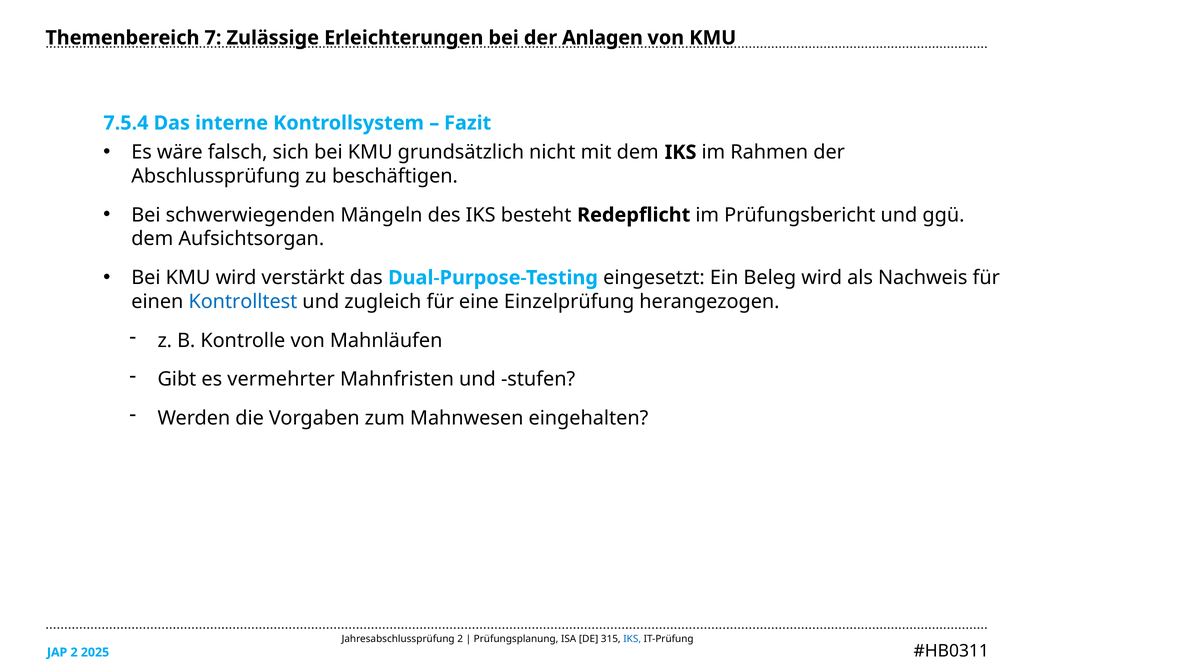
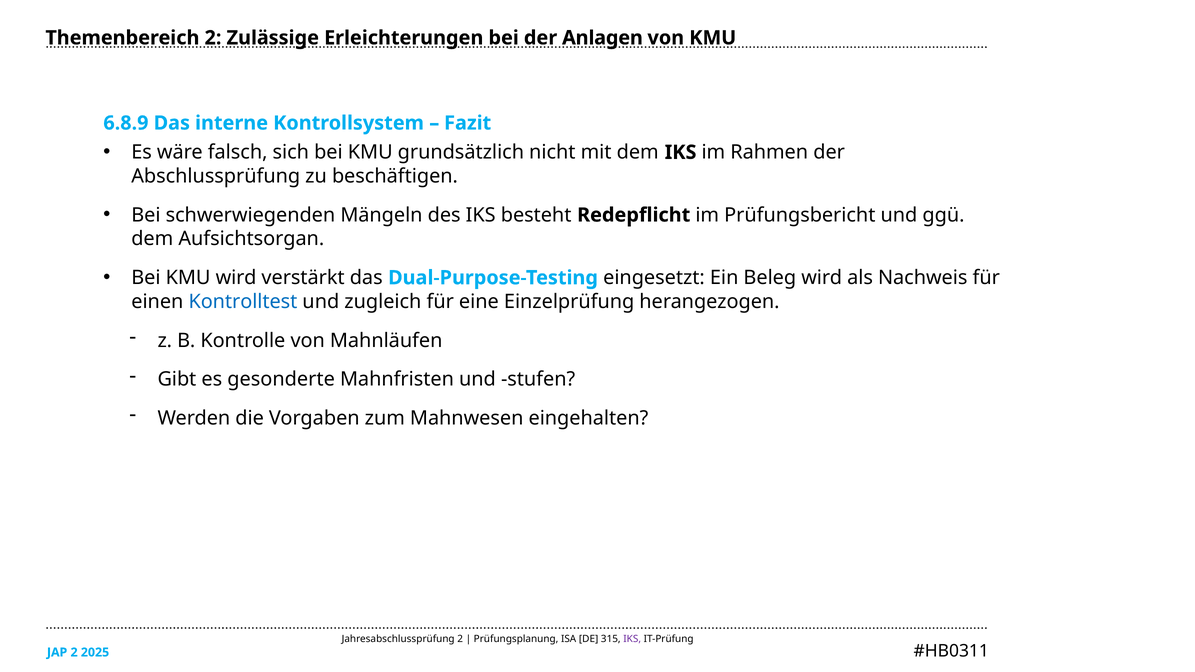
Themenbereich 7: 7 -> 2 (213, 38)
7.5.4: 7.5.4 -> 6.8.9 (126, 123)
vermehrter: vermehrter -> gesonderte (281, 379)
IKS colour: blue -> purple (632, 639)
